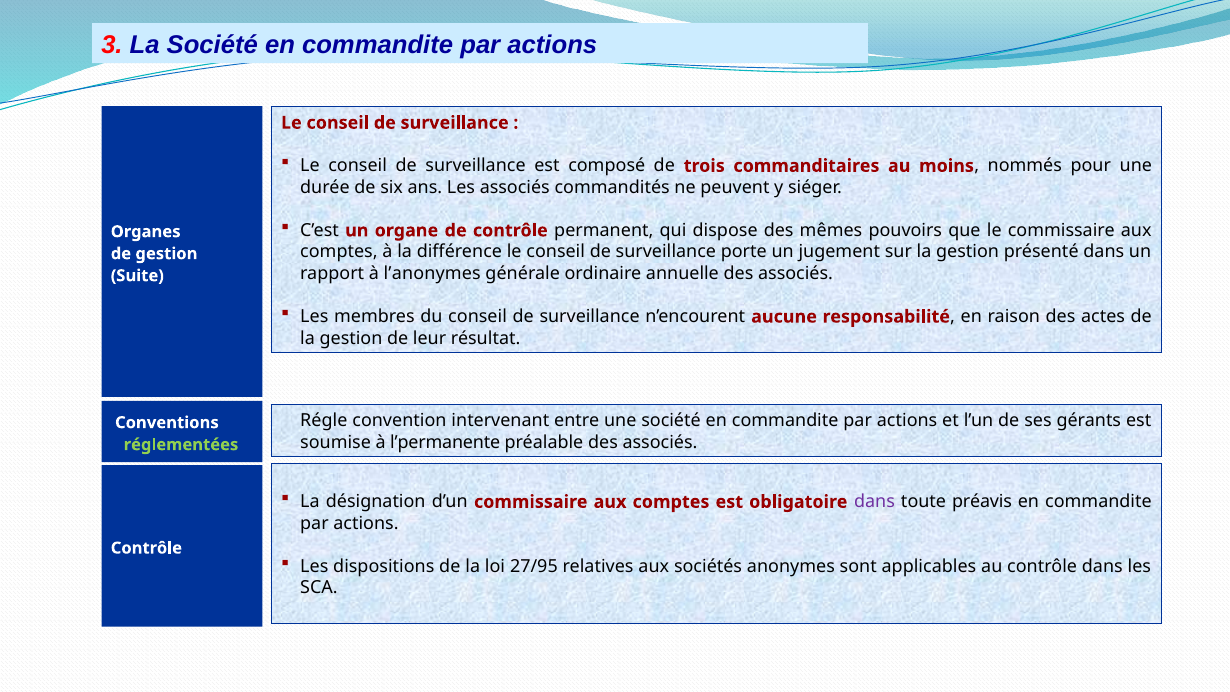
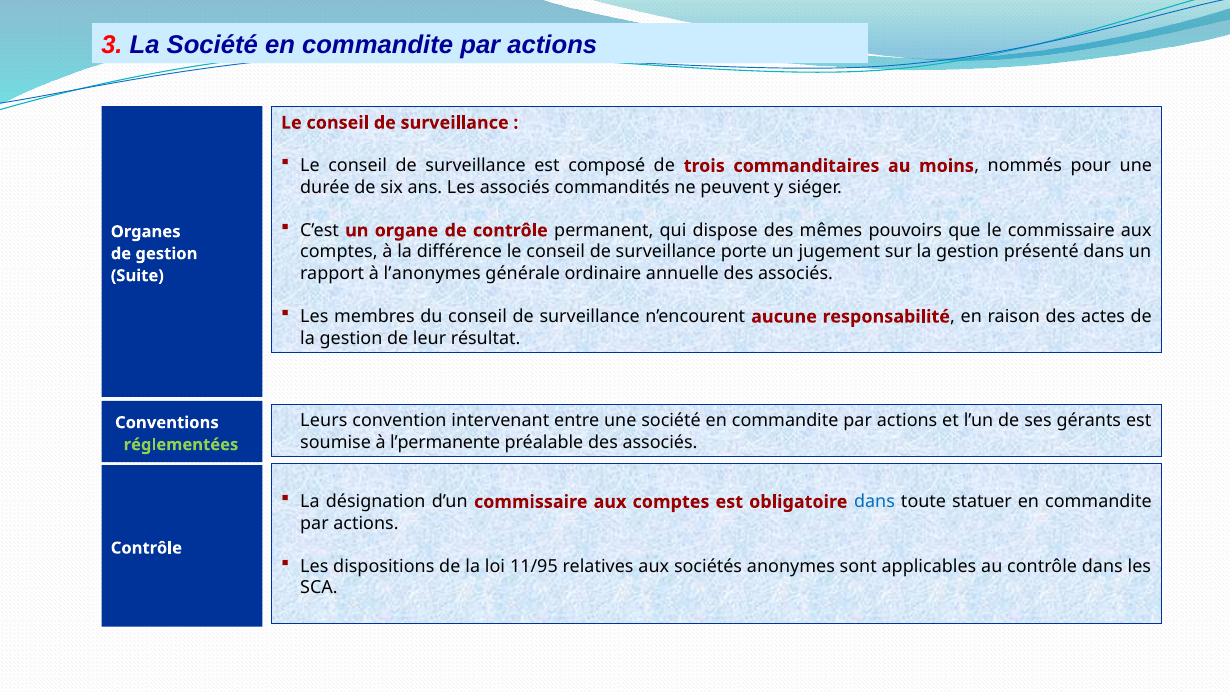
Régle: Régle -> Leurs (324, 421)
dans colour: purple -> blue (874, 502)
préavis: préavis -> statuer (982, 502)
27/95: 27/95 -> 11/95 (534, 566)
